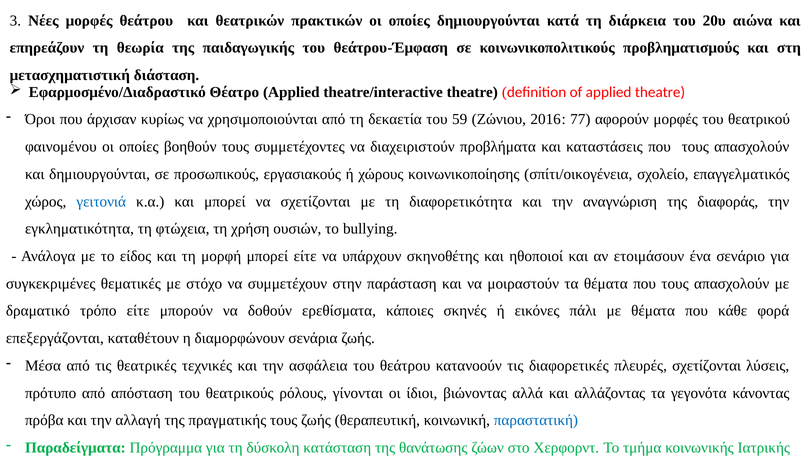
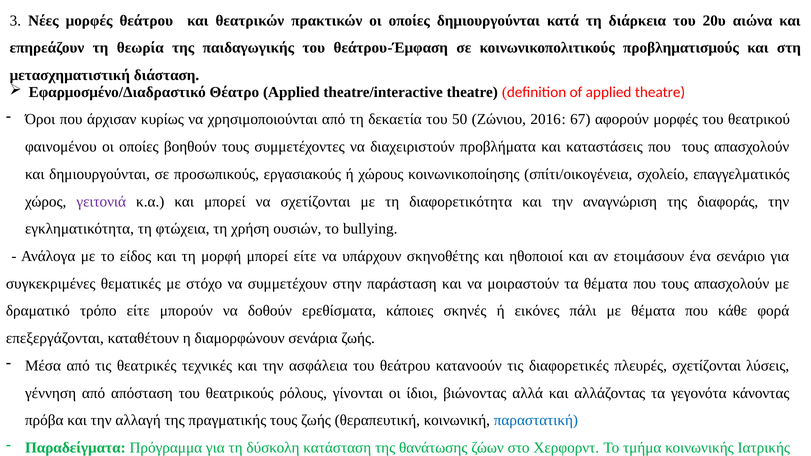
59: 59 -> 50 (460, 120)
77: 77 -> 67 (580, 120)
γειτονιά colour: blue -> purple (101, 202)
πρότυπο: πρότυπο -> γέννηση (51, 393)
